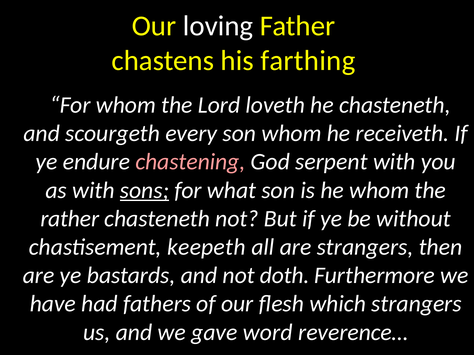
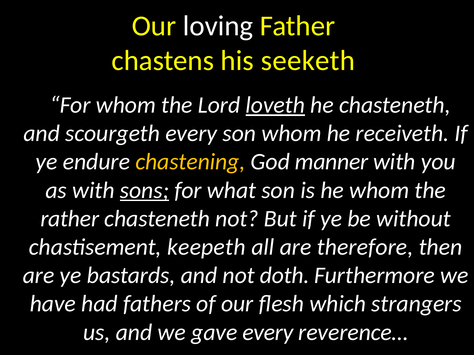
farthing: farthing -> seeketh (308, 61)
loveth underline: none -> present (275, 105)
chastening colour: pink -> yellow (190, 162)
serpent: serpent -> manner (332, 162)
are strangers: strangers -> therefore (365, 247)
gave word: word -> every (268, 333)
